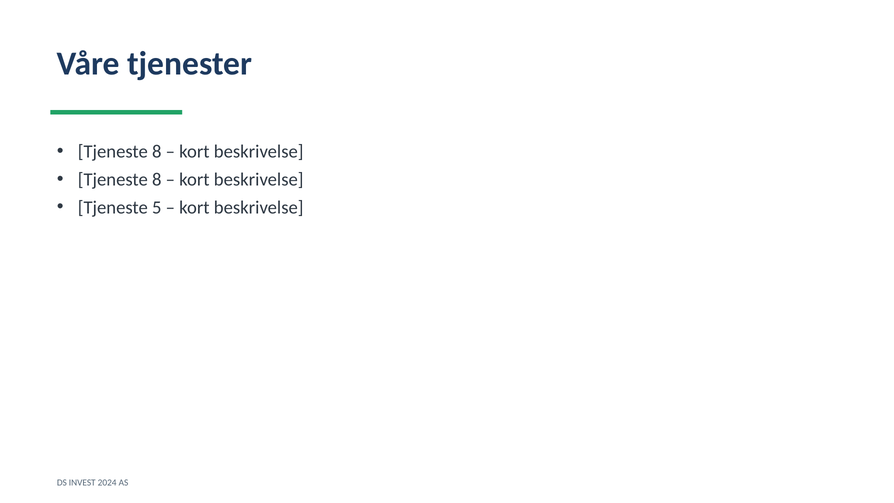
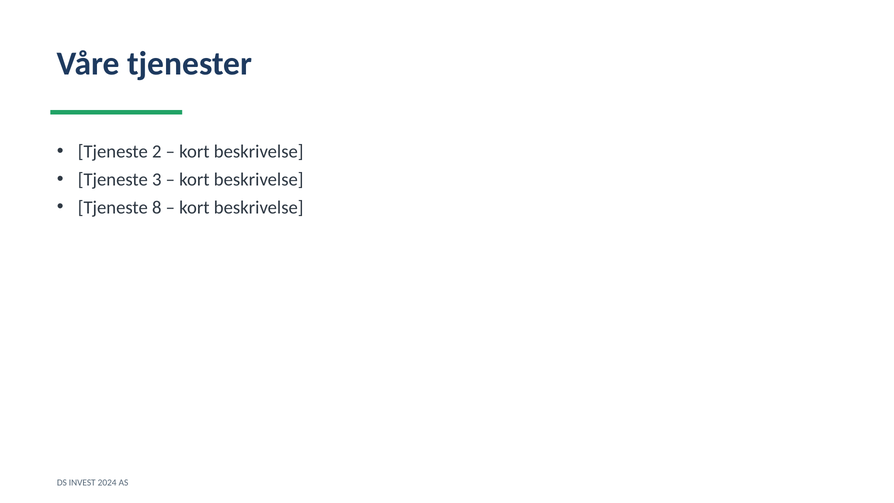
8: 8 -> 2 (157, 151)
8: 8 -> 3 (157, 179)
5: 5 -> 8 (157, 207)
